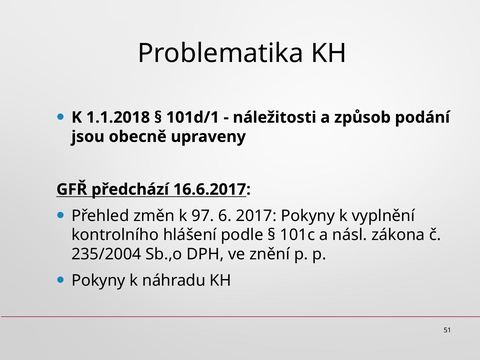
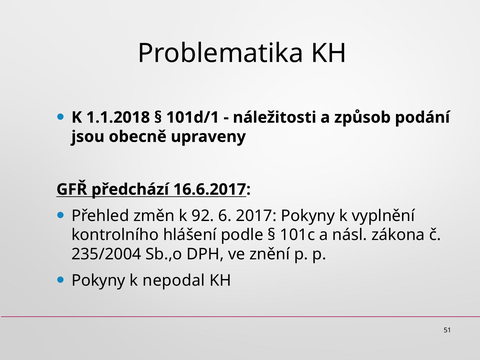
97: 97 -> 92 (203, 216)
náhradu: náhradu -> nepodal (174, 281)
